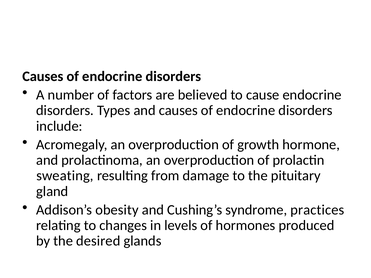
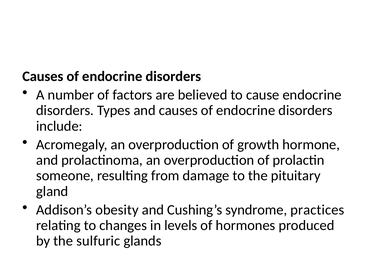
sweating: sweating -> someone (65, 176)
desired: desired -> sulfuric (98, 241)
